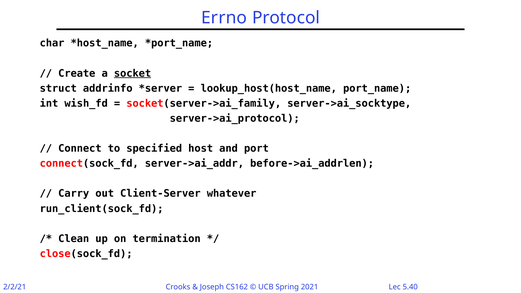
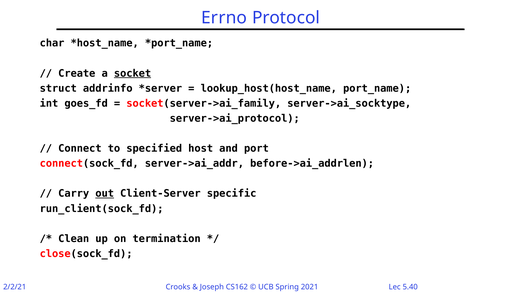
wish_fd: wish_fd -> goes_fd (86, 103)
out underline: none -> present (105, 194)
whatever: whatever -> specific (232, 194)
